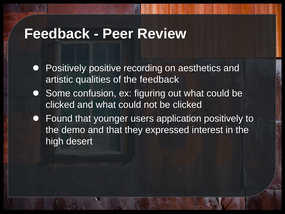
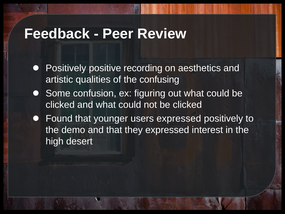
the feedback: feedback -> confusing (159, 80)
users application: application -> expressed (179, 118)
